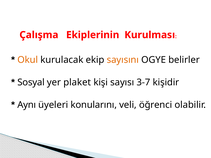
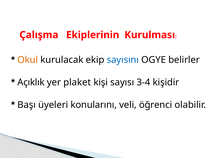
sayısını colour: orange -> blue (123, 60)
Sosyal: Sosyal -> Açıklık (31, 82)
3-7: 3-7 -> 3-4 (143, 82)
Aynı: Aynı -> Başı (27, 105)
